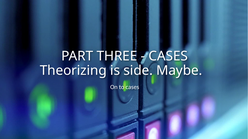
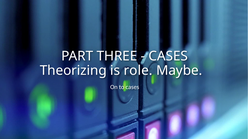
side: side -> role (138, 71)
